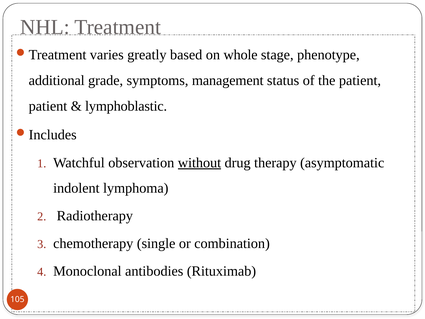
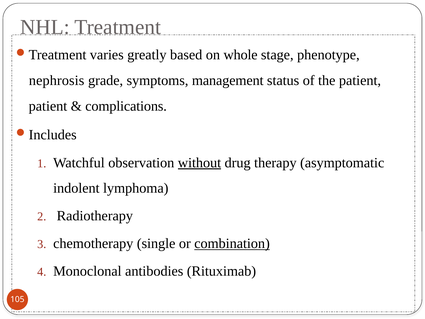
additional: additional -> nephrosis (57, 80)
lymphoblastic: lymphoblastic -> complications (126, 106)
combination underline: none -> present (232, 243)
